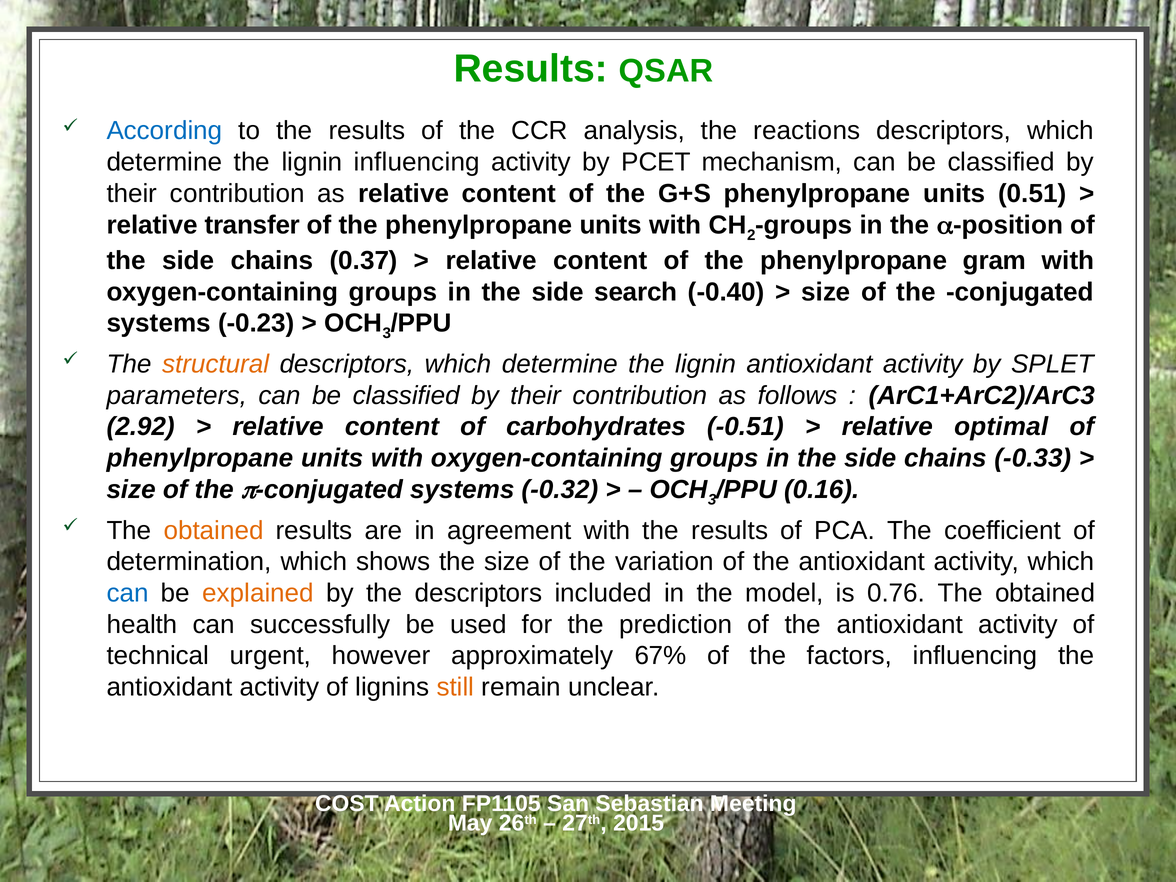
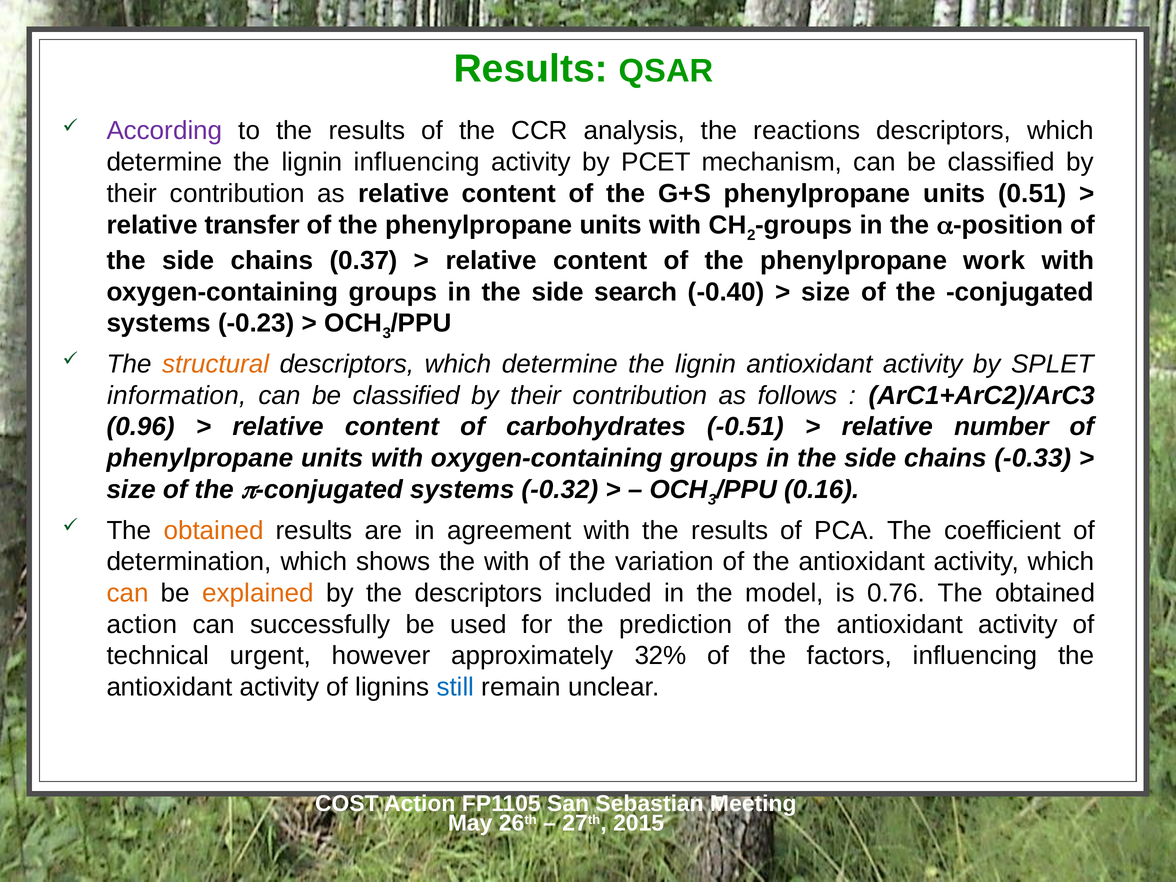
According colour: blue -> purple (164, 131)
gram: gram -> work (994, 261)
parameters: parameters -> information (177, 395)
2.92: 2.92 -> 0.96 (141, 427)
optimal: optimal -> number (1001, 427)
the size: size -> with (507, 562)
can colour: blue -> orange (128, 593)
health: health -> action (142, 624)
67%: 67% -> 32% (661, 656)
still colour: orange -> blue (455, 687)
